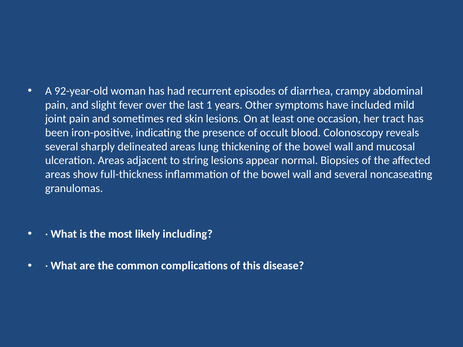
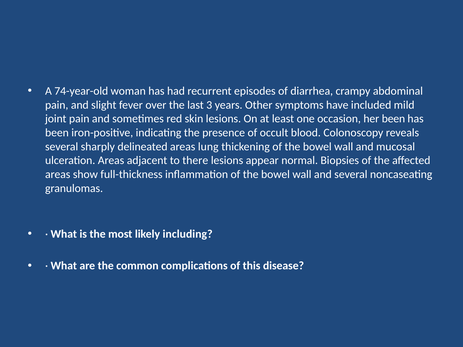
92-year-old: 92-year-old -> 74-year-old (81, 91)
1: 1 -> 3 (209, 105)
her tract: tract -> been (393, 119)
string: string -> there (195, 161)
